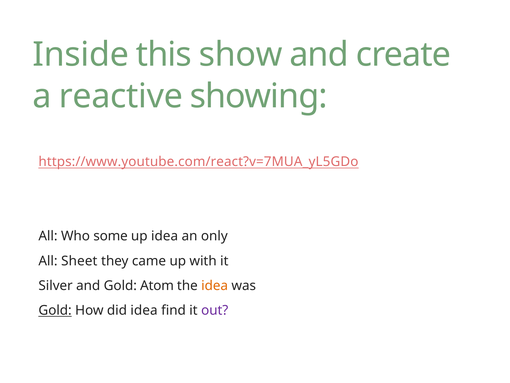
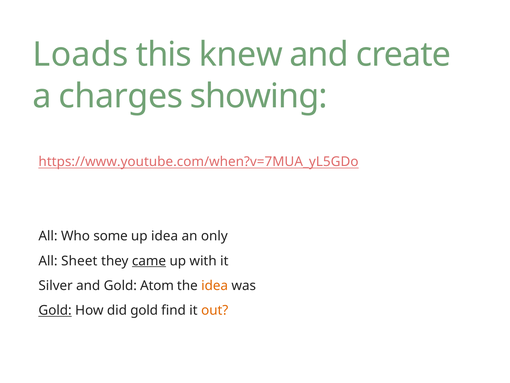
Inside: Inside -> Loads (81, 55)
show: show -> knew (241, 55)
reactive: reactive -> charges (121, 96)
https://www.youtube.com/react?v=7MUA_yL5GDo: https://www.youtube.com/react?v=7MUA_yL5GDo -> https://www.youtube.com/when?v=7MUA_yL5GDo (199, 162)
came underline: none -> present (149, 261)
did idea: idea -> gold (144, 310)
out colour: purple -> orange (215, 310)
